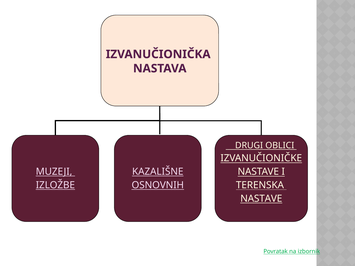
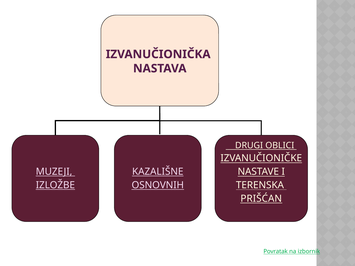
NASTAVE: NASTAVE -> PRIŠĆAN (261, 199)
